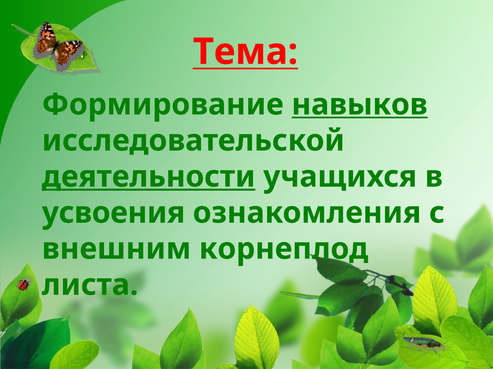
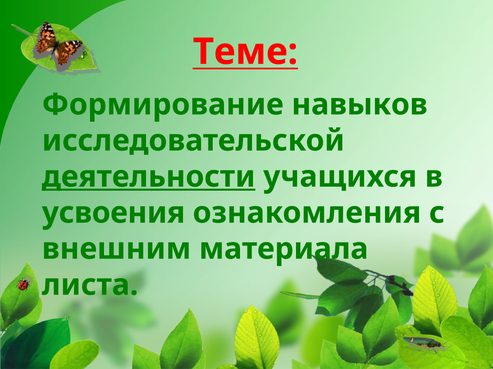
Тема: Тема -> Теме (245, 52)
навыков underline: present -> none (360, 105)
корнеплод: корнеплод -> материала (284, 249)
